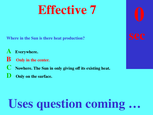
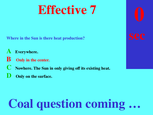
Uses: Uses -> Coal (21, 103)
